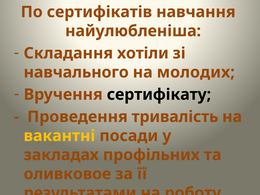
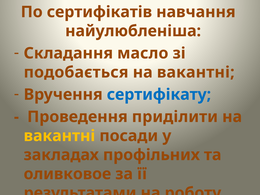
хотіли: хотіли -> масло (143, 53)
навчального: навчального -> подобається (76, 72)
молодих: молодих -> вакантні (196, 72)
сертифікату colour: black -> blue (159, 95)
тривалість: тривалість -> приділити (175, 117)
